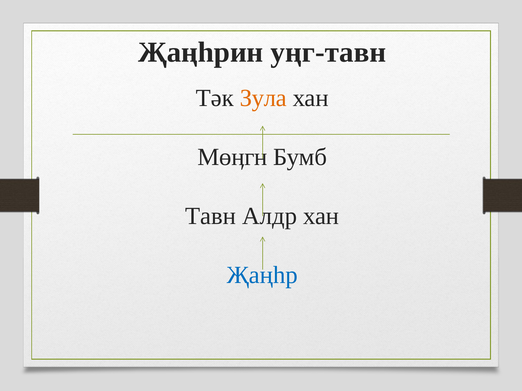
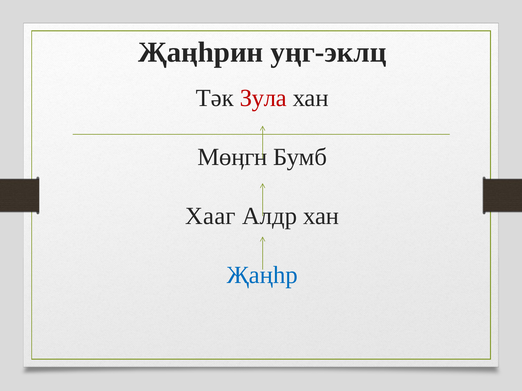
уңг-тавн: уңг-тавн -> уңг-эклц (329, 52)
Зула colour: orange -> red (263, 98)
Тавн: Тавн -> Хааг (211, 216)
